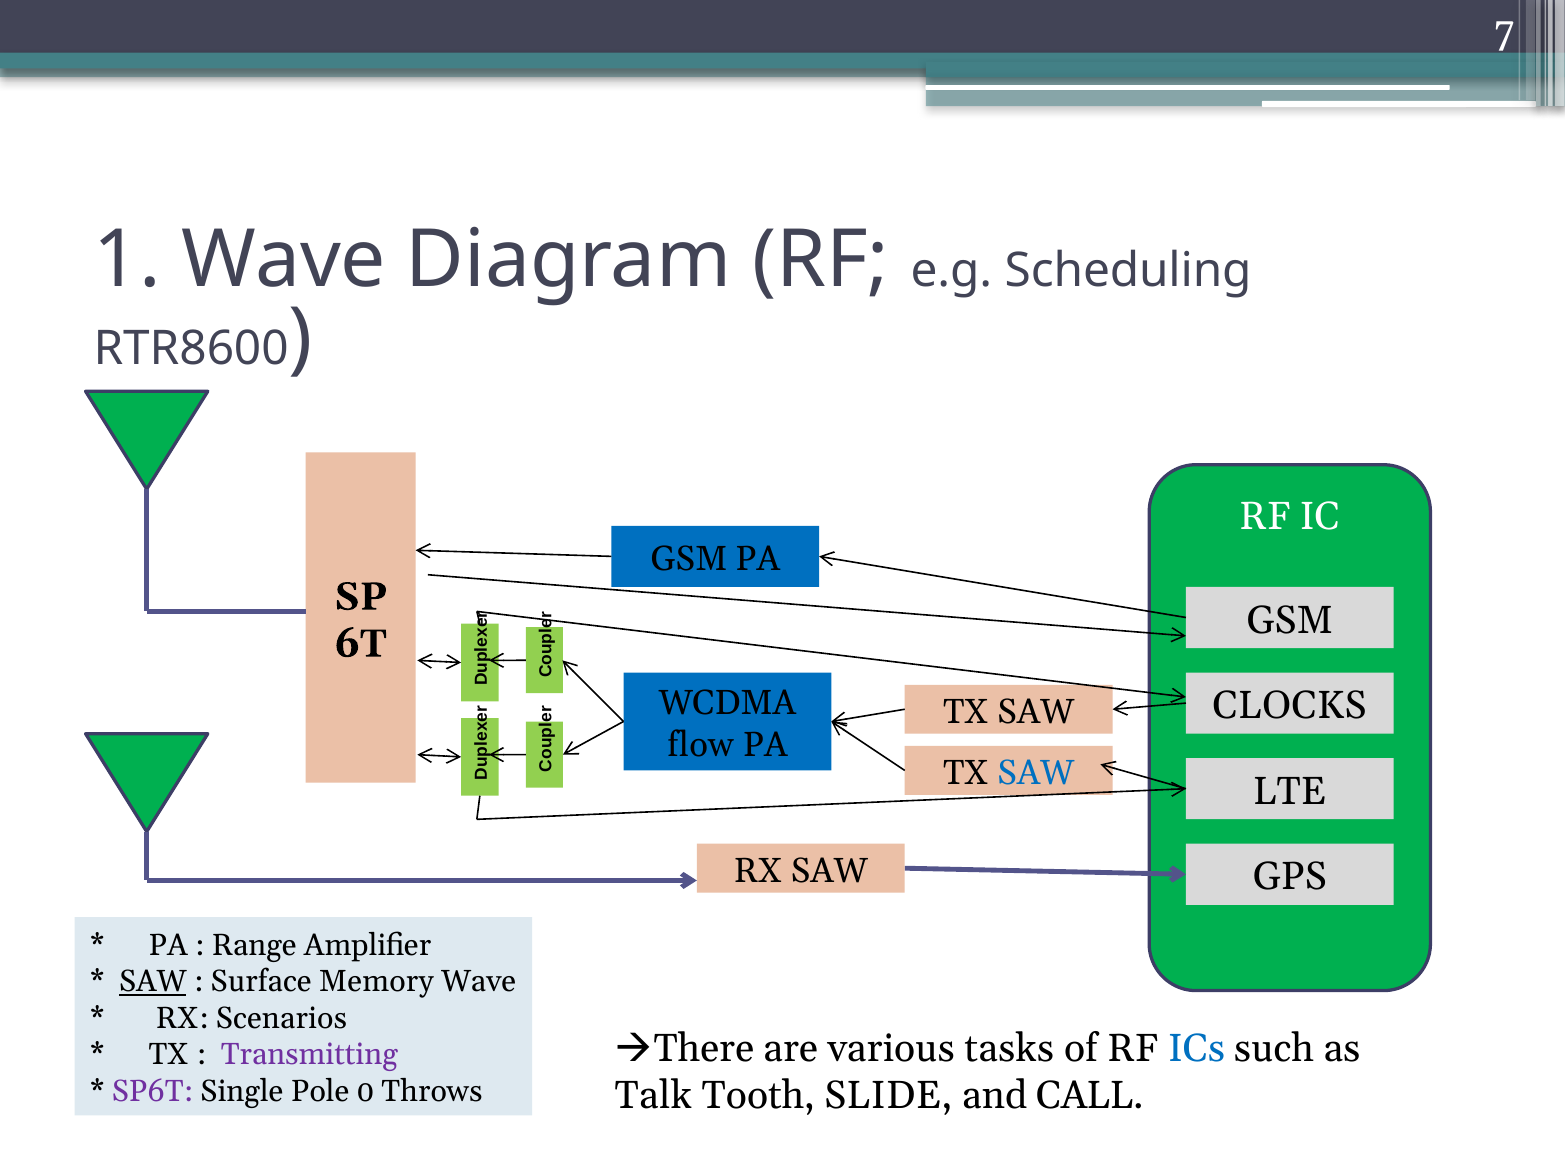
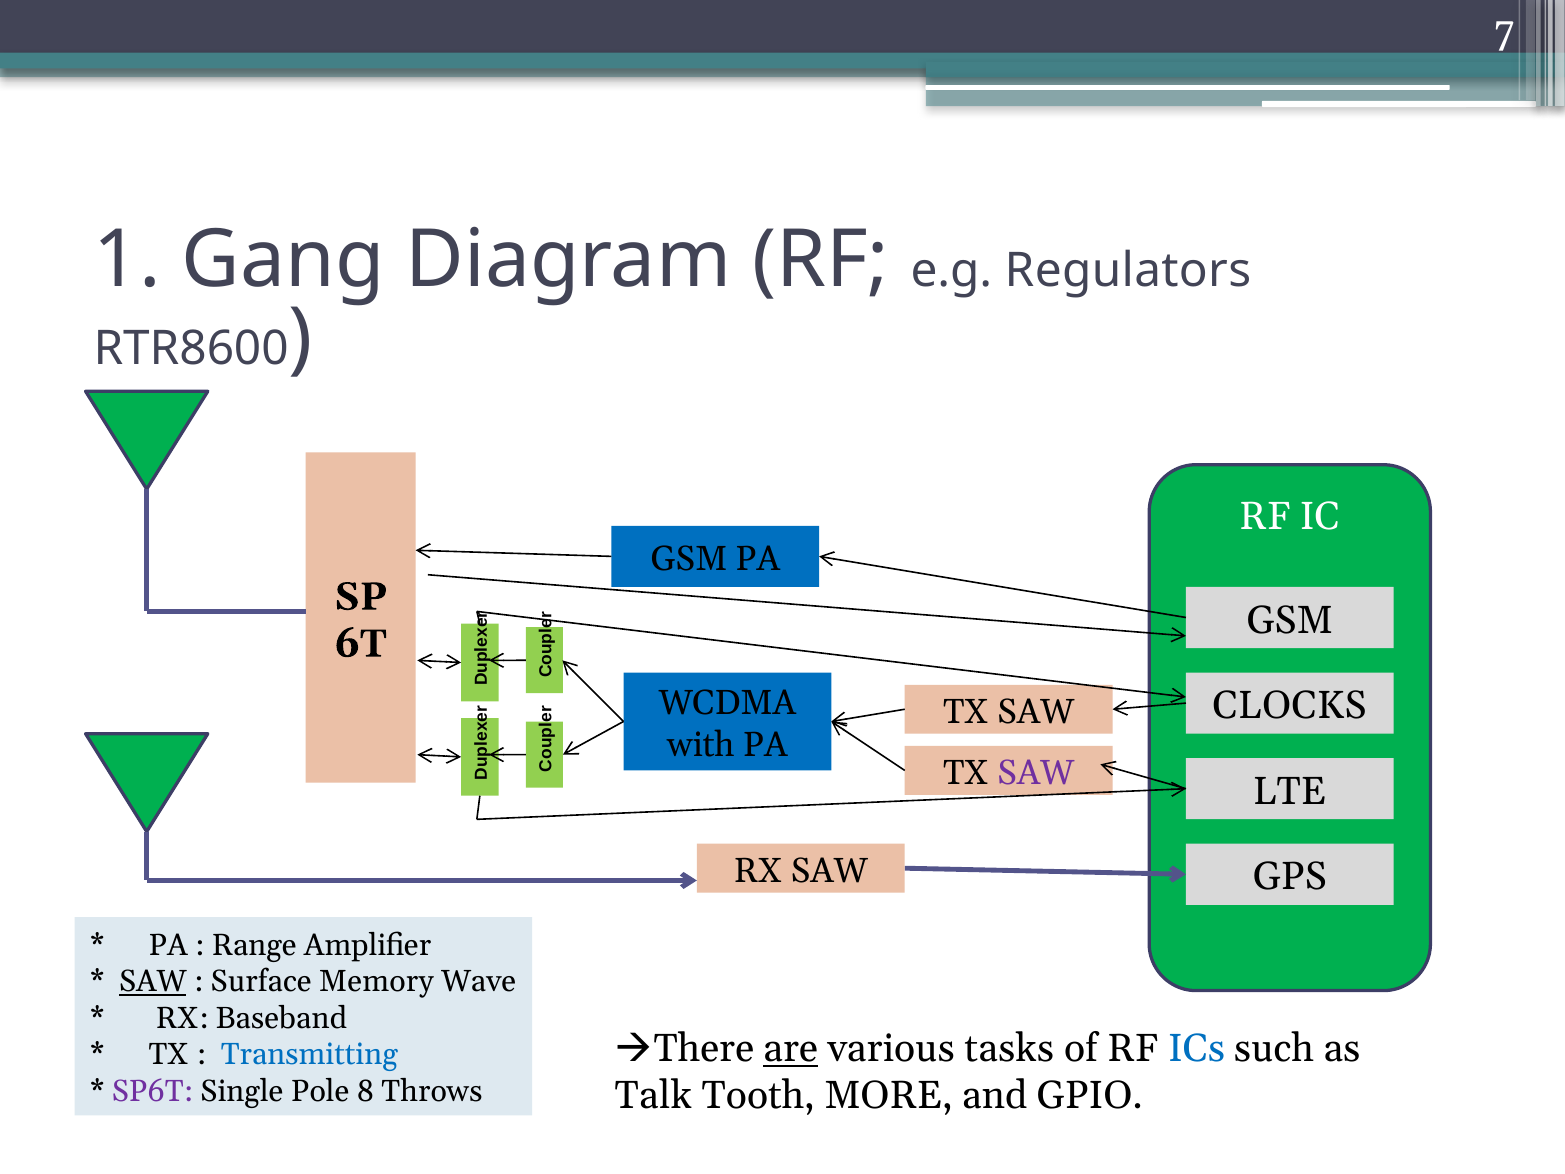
1 Wave: Wave -> Gang (283, 260)
Scheduling: Scheduling -> Regulators (1128, 271)
flow: flow -> with (701, 745)
SAW colour: blue -> purple (1036, 773)
Scenarios: Scenarios -> Baseband (281, 1018)
are underline: none -> present (791, 1049)
Transmitting colour: purple -> blue (309, 1055)
0: 0 -> 8 (366, 1091)
SLIDE: SLIDE -> MORE (889, 1096)
CALL: CALL -> GPIO (1090, 1096)
